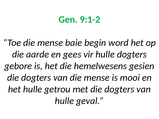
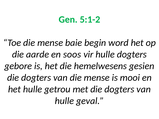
9:1-2: 9:1-2 -> 5:1-2 (90, 20)
gees: gees -> soos (72, 54)
